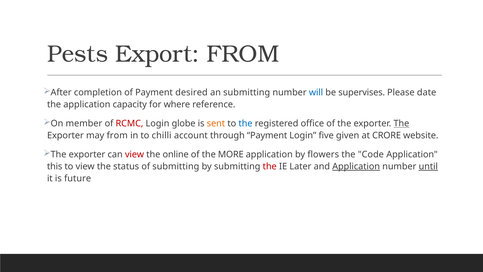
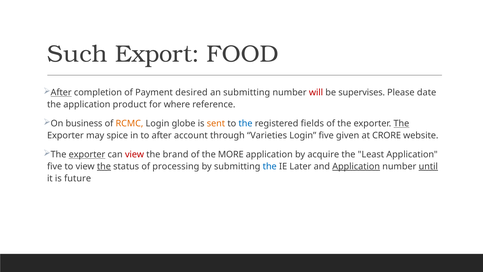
Pests: Pests -> Such (77, 54)
Export FROM: FROM -> FOOD (243, 54)
After underline: none -> present (61, 92)
will colour: blue -> red (316, 92)
capacity: capacity -> product (130, 104)
member: member -> business (84, 123)
RCMC colour: red -> orange (129, 123)
office: office -> fields (312, 123)
may from: from -> spice (117, 135)
to chilli: chilli -> after (162, 135)
through Payment: Payment -> Varieties (267, 135)
exporter underline: none -> present (87, 154)
online: online -> brand (176, 154)
flowers: flowers -> acquire (323, 154)
Code: Code -> Least (371, 154)
this: this -> five (55, 166)
the underline: none -> present (104, 166)
of submitting: submitting -> processing (176, 166)
the colour: red -> blue (270, 166)
